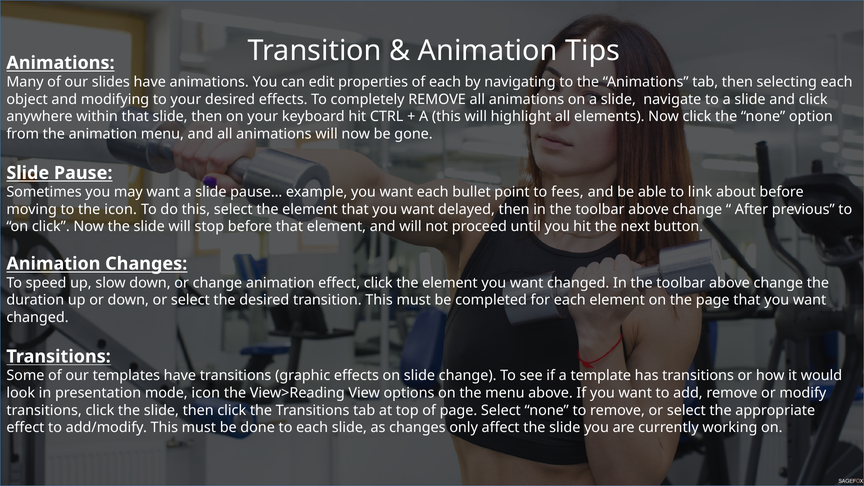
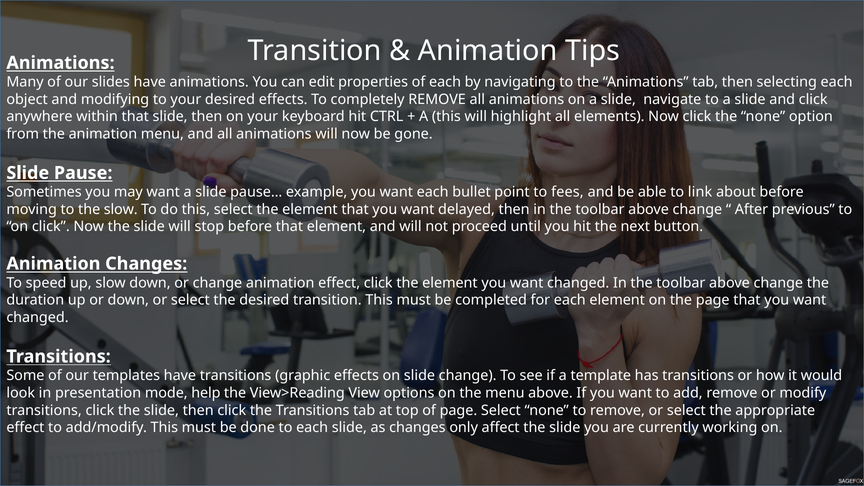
the icon: icon -> slow (121, 209)
mode icon: icon -> help (206, 393)
